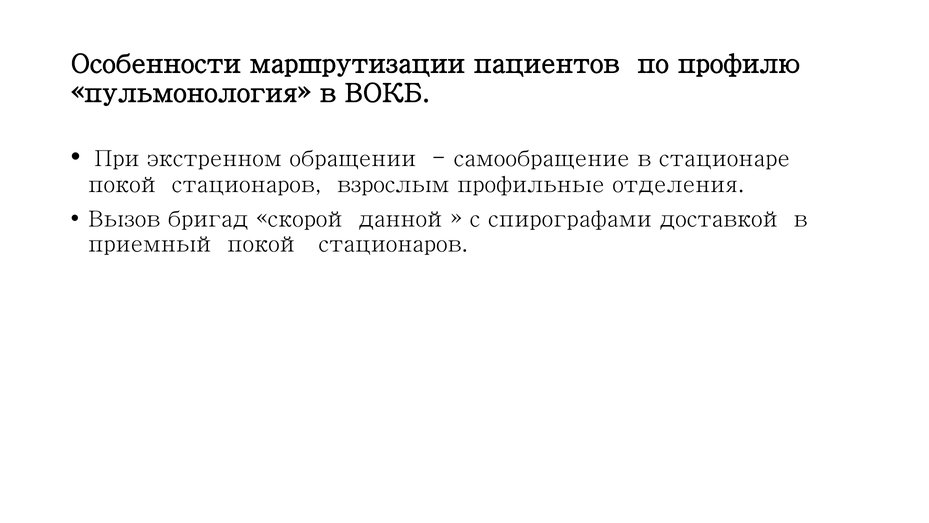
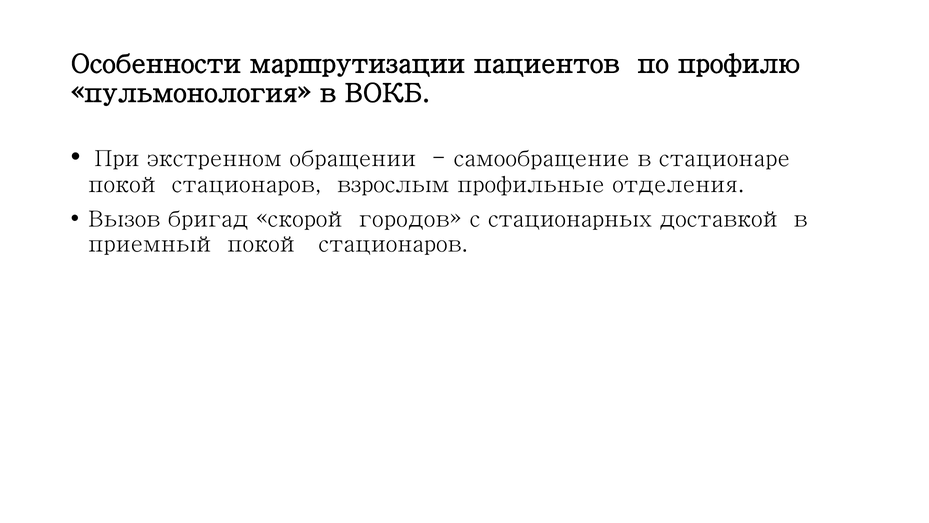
данной: данной -> городов (410, 219)
спирографами: спирографами -> стационарных (570, 219)
